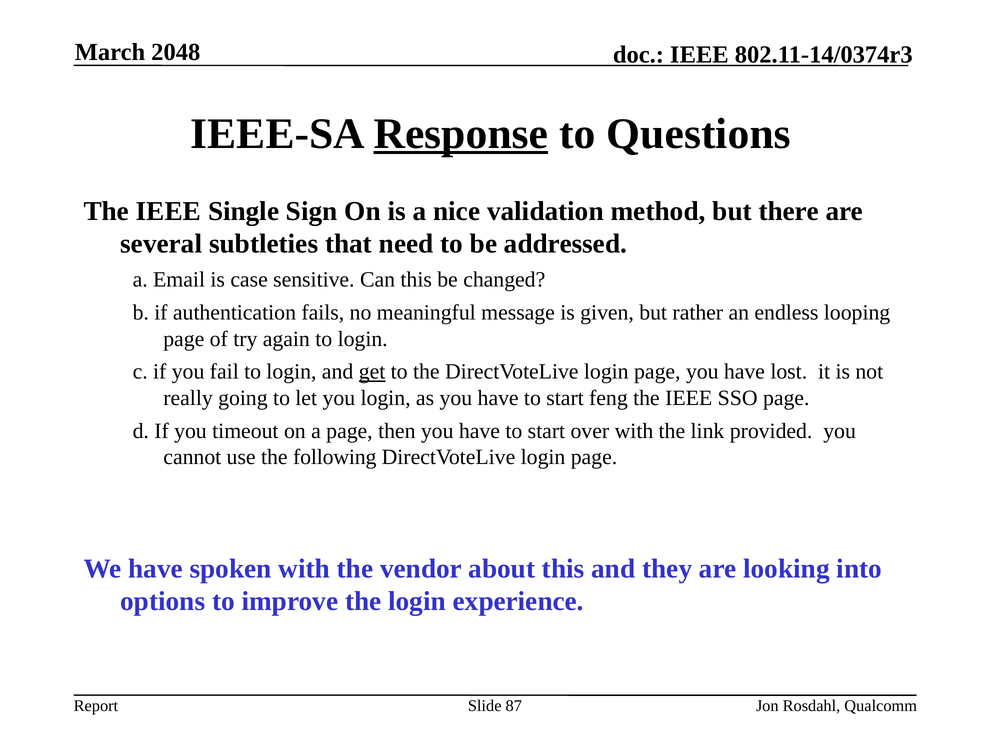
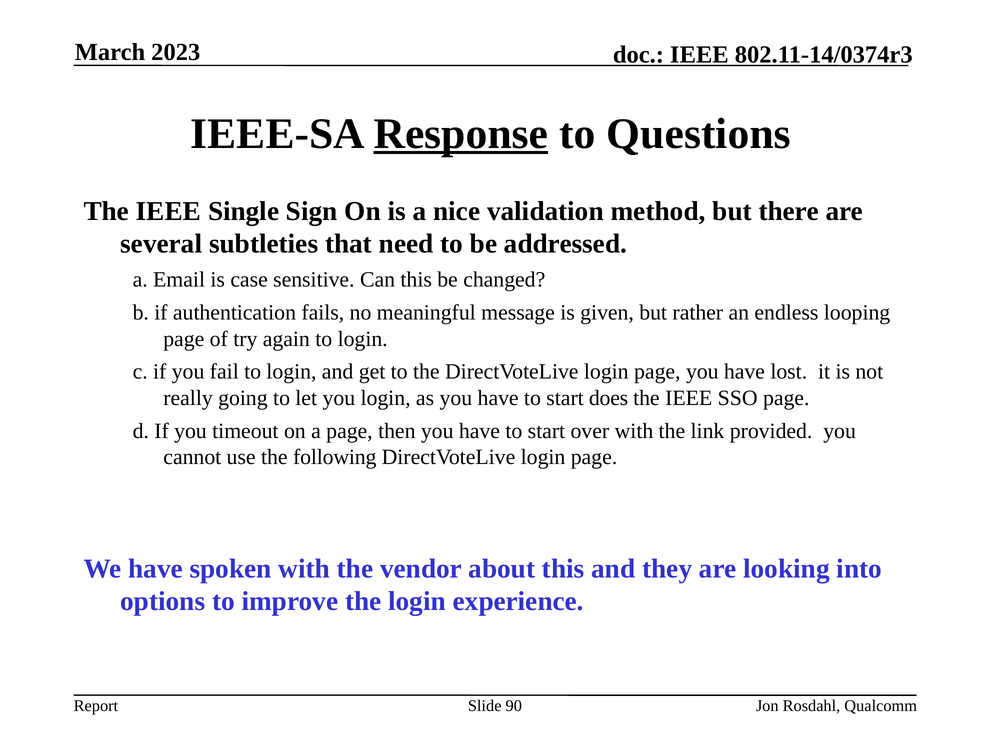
2048: 2048 -> 2023 (176, 52)
get underline: present -> none (372, 372)
feng: feng -> does (609, 398)
87: 87 -> 90 (514, 706)
